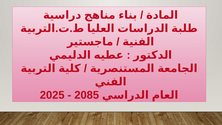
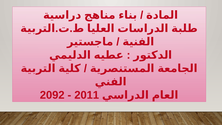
2025: 2025 -> 2092 (52, 95)
2085: 2085 -> 2011 (87, 95)
